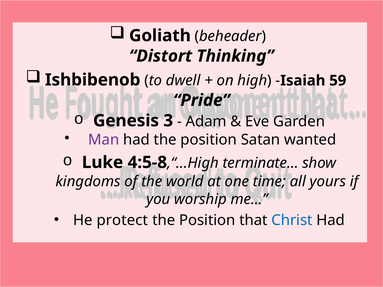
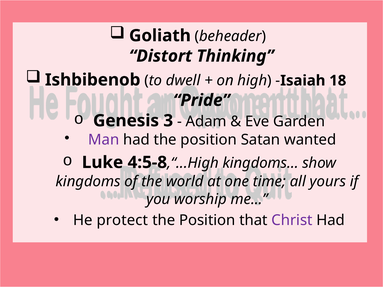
59: 59 -> 18 (338, 81)
terminate…: terminate… -> kingdoms… (261, 163)
Christ colour: blue -> purple (292, 220)
